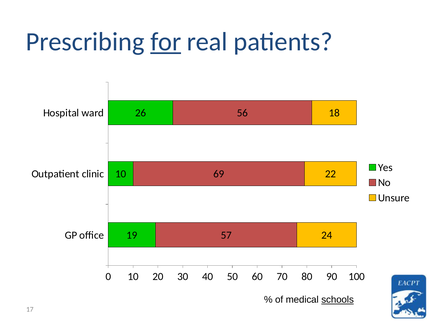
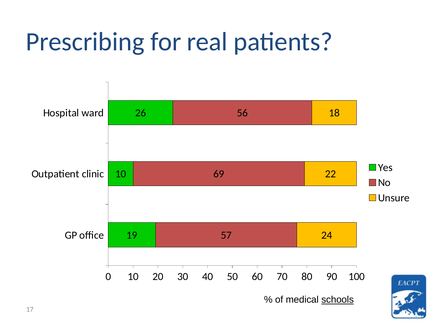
for underline: present -> none (166, 42)
